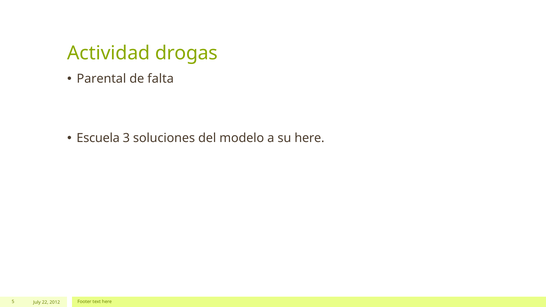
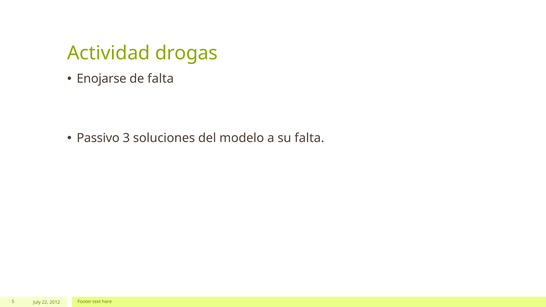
Parental: Parental -> Enojarse (102, 79)
Escuela: Escuela -> Passivo (98, 138)
su here: here -> falta (309, 138)
